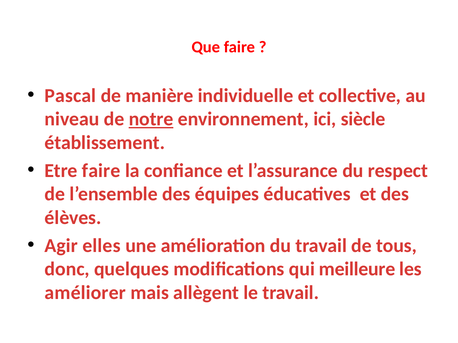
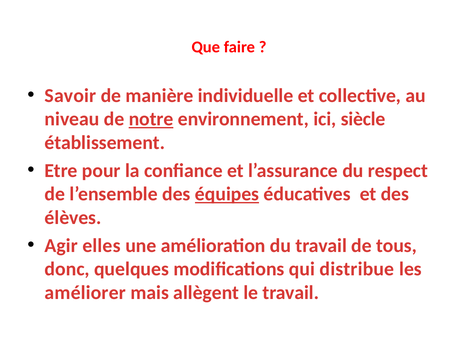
Pascal: Pascal -> Savoir (70, 96)
Etre faire: faire -> pour (101, 171)
équipes underline: none -> present (227, 194)
meilleure: meilleure -> distribue (357, 270)
